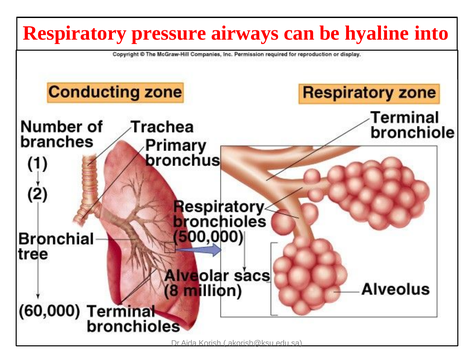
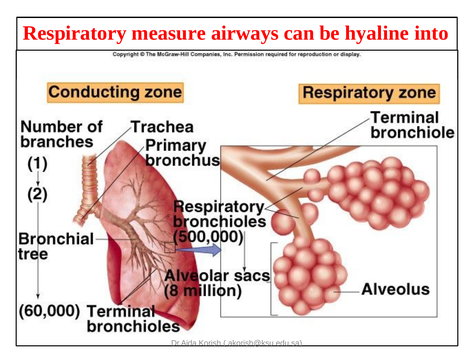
pressure: pressure -> measure (169, 33)
